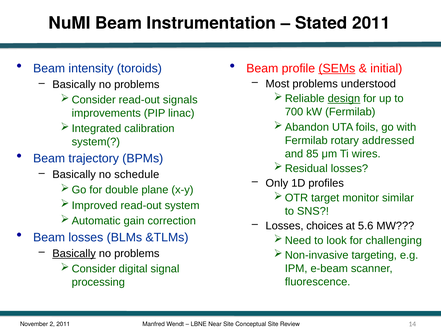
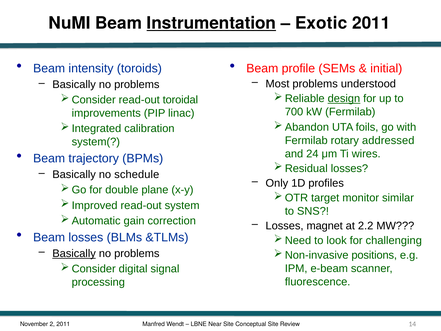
Instrumentation underline: none -> present (211, 23)
Stated: Stated -> Exotic (321, 23)
SEMs underline: present -> none (337, 68)
signals: signals -> toroidal (180, 100)
85: 85 -> 24 (312, 154)
choices: choices -> magnet (325, 226)
5.6: 5.6 -> 2.2 (366, 226)
targeting: targeting -> positions (374, 255)
